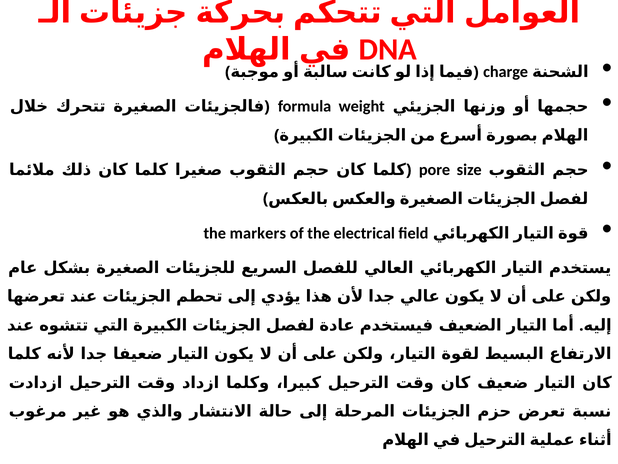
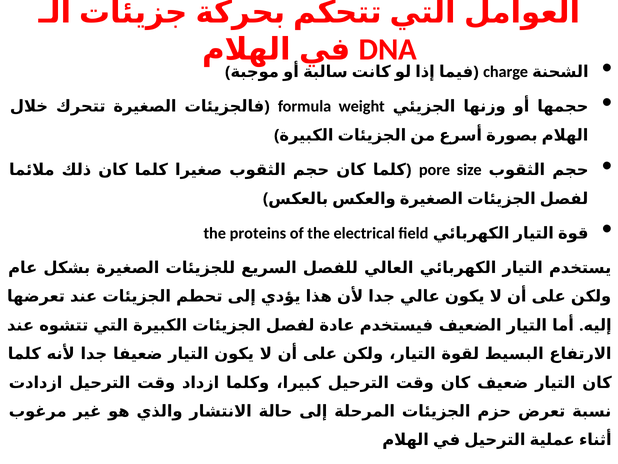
markers: markers -> proteins (258, 233)
